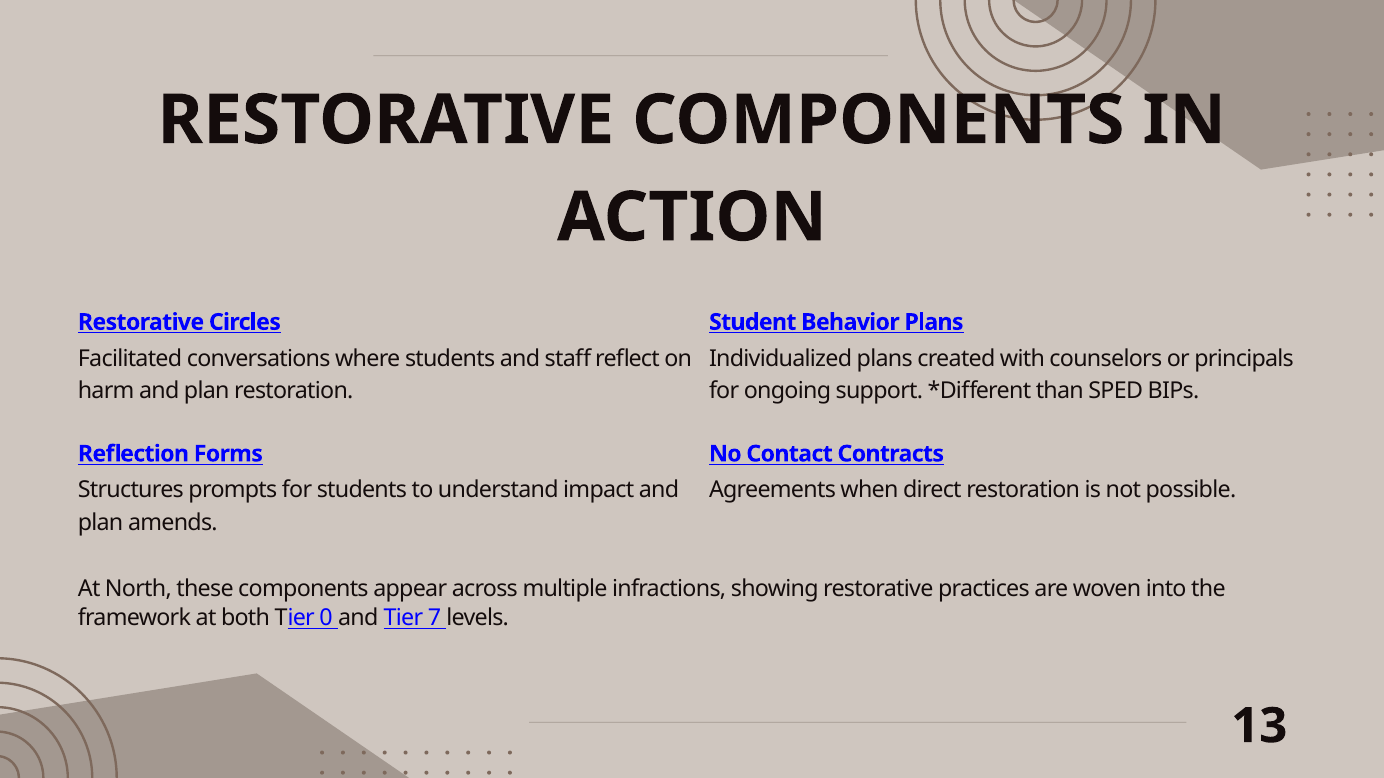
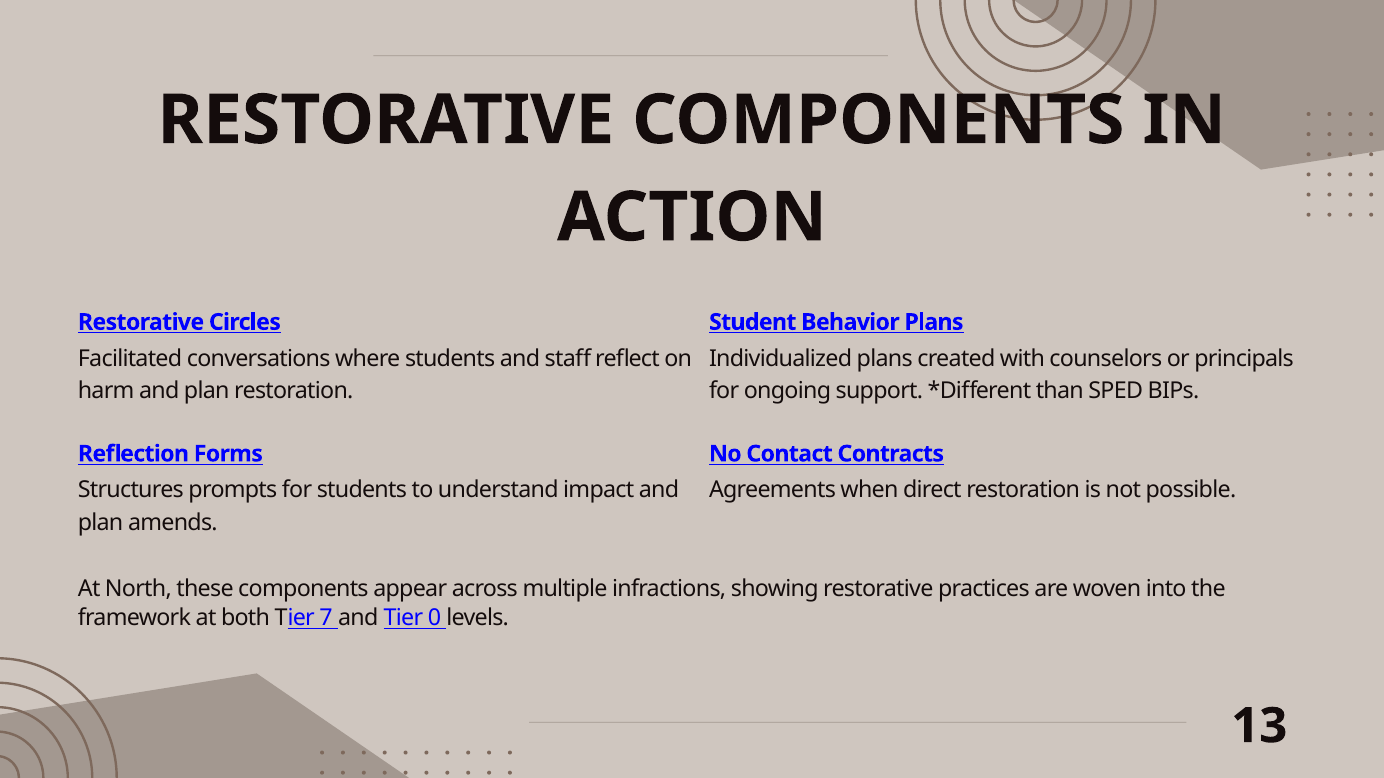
0: 0 -> 7 (326, 618)
7: 7 -> 0 (434, 618)
